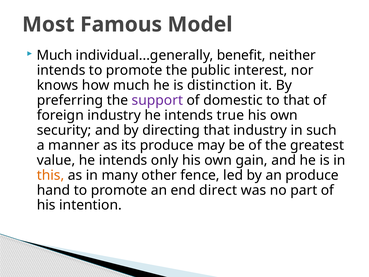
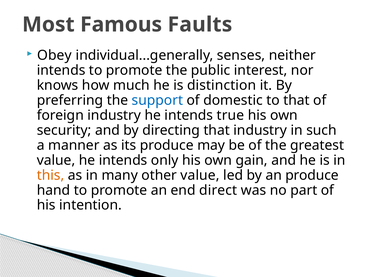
Model: Model -> Faults (200, 25)
Much: Much -> Obey (54, 55)
benefit: benefit -> senses (241, 55)
support colour: purple -> blue (157, 100)
other fence: fence -> value (200, 175)
